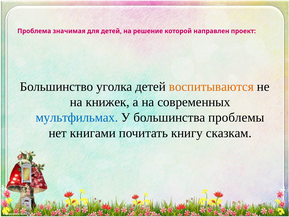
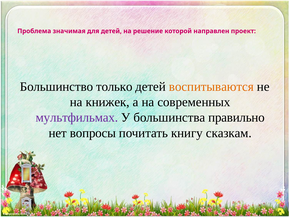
уголка: уголка -> только (114, 87)
мультфильмах colour: blue -> purple (77, 117)
проблемы: проблемы -> правильно (236, 117)
книгами: книгами -> вопросы (93, 133)
